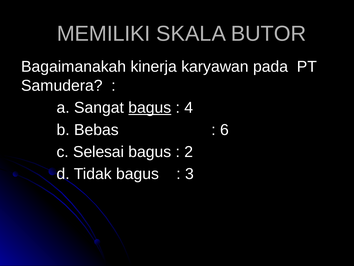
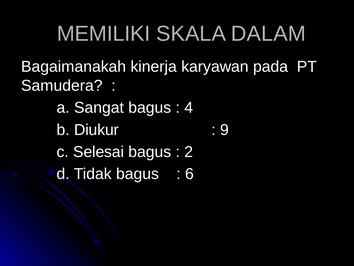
BUTOR: BUTOR -> DALAM (268, 34)
bagus underline: present -> none (150, 108)
Bebas: Bebas -> Diukur (96, 130)
6: 6 -> 9 (224, 130)
3: 3 -> 6 (190, 174)
